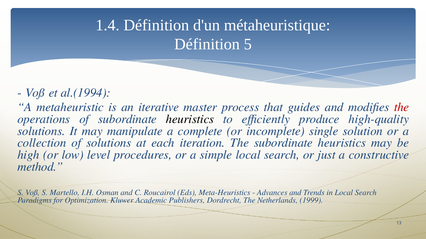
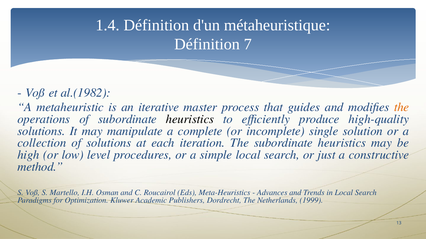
5: 5 -> 7 (248, 44)
al.(1994: al.(1994 -> al.(1982 (86, 93)
the colour: red -> orange (402, 107)
